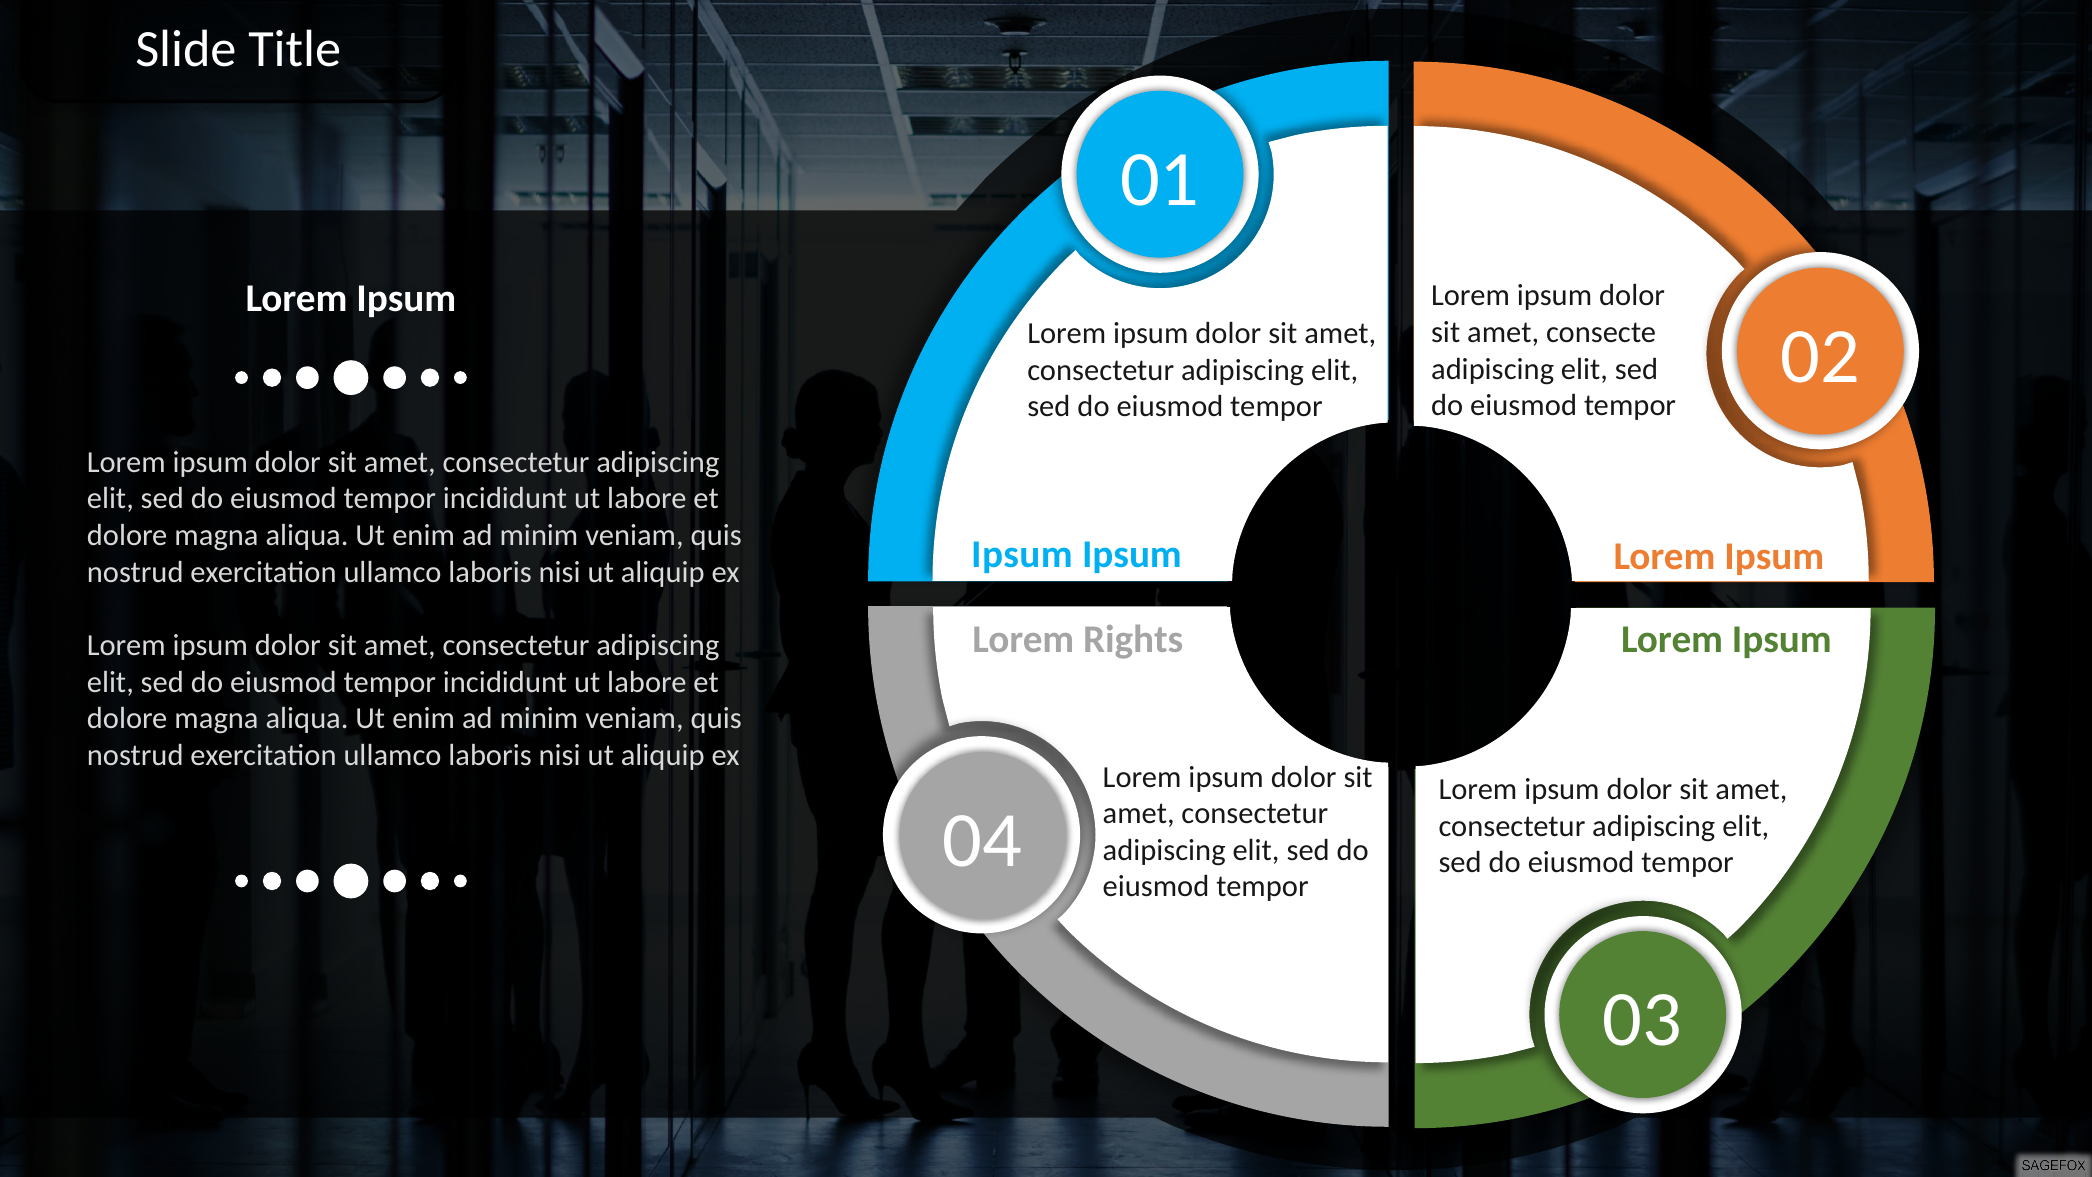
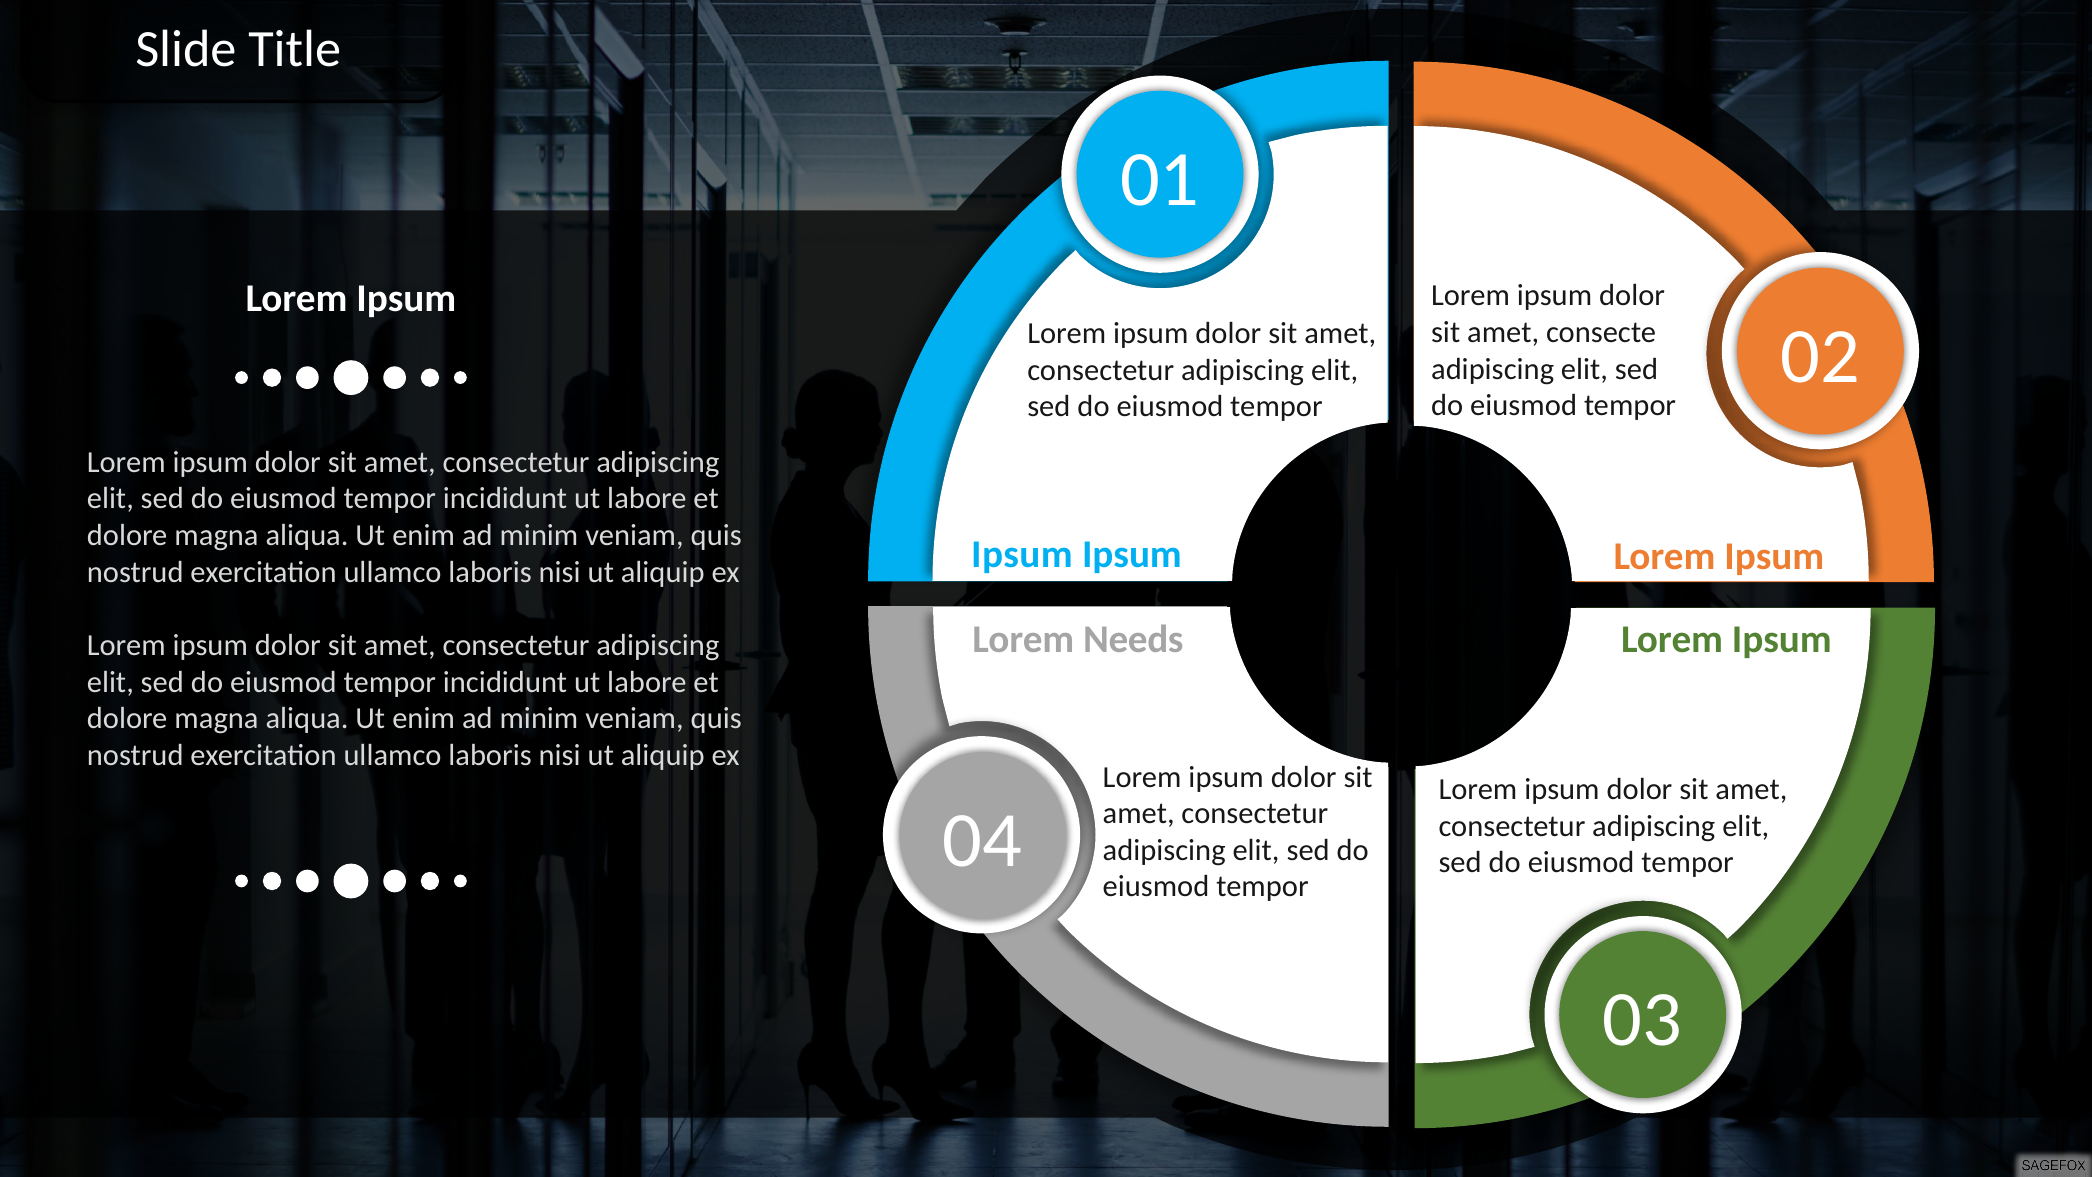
Rights: Rights -> Needs (1133, 639)
